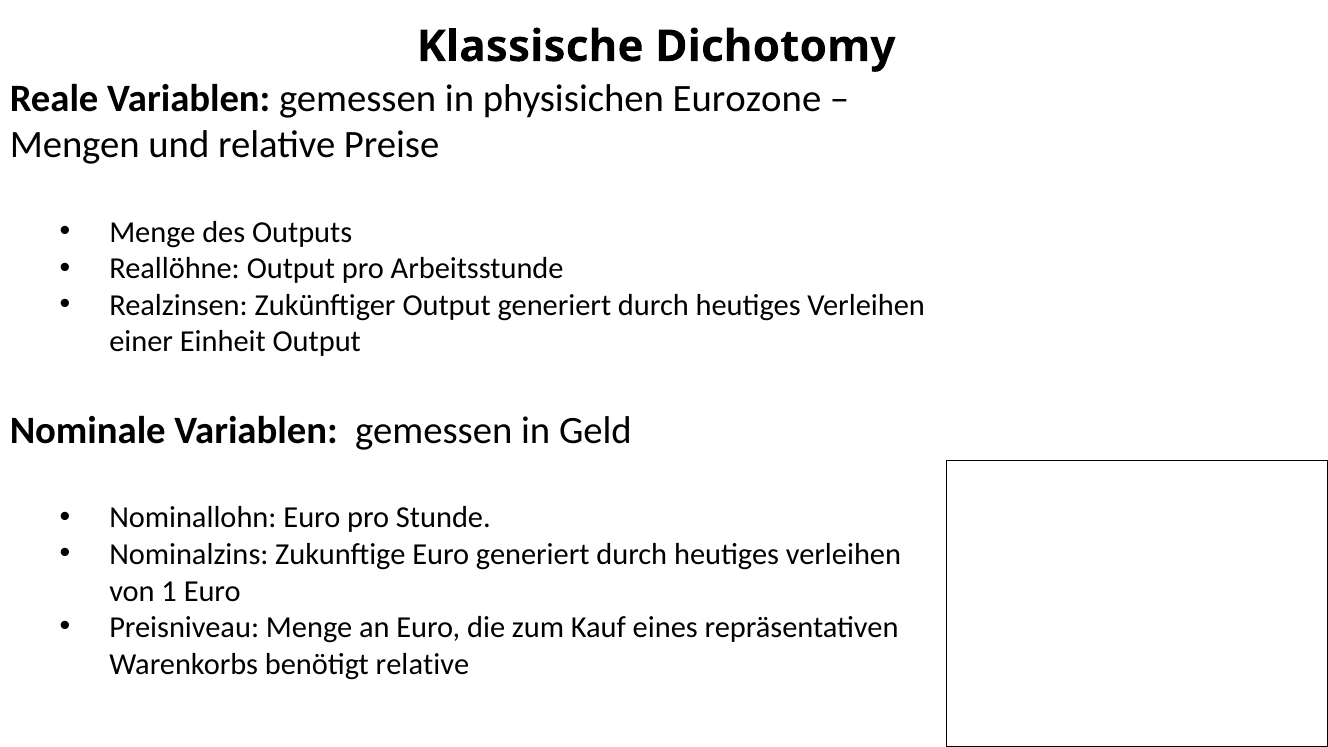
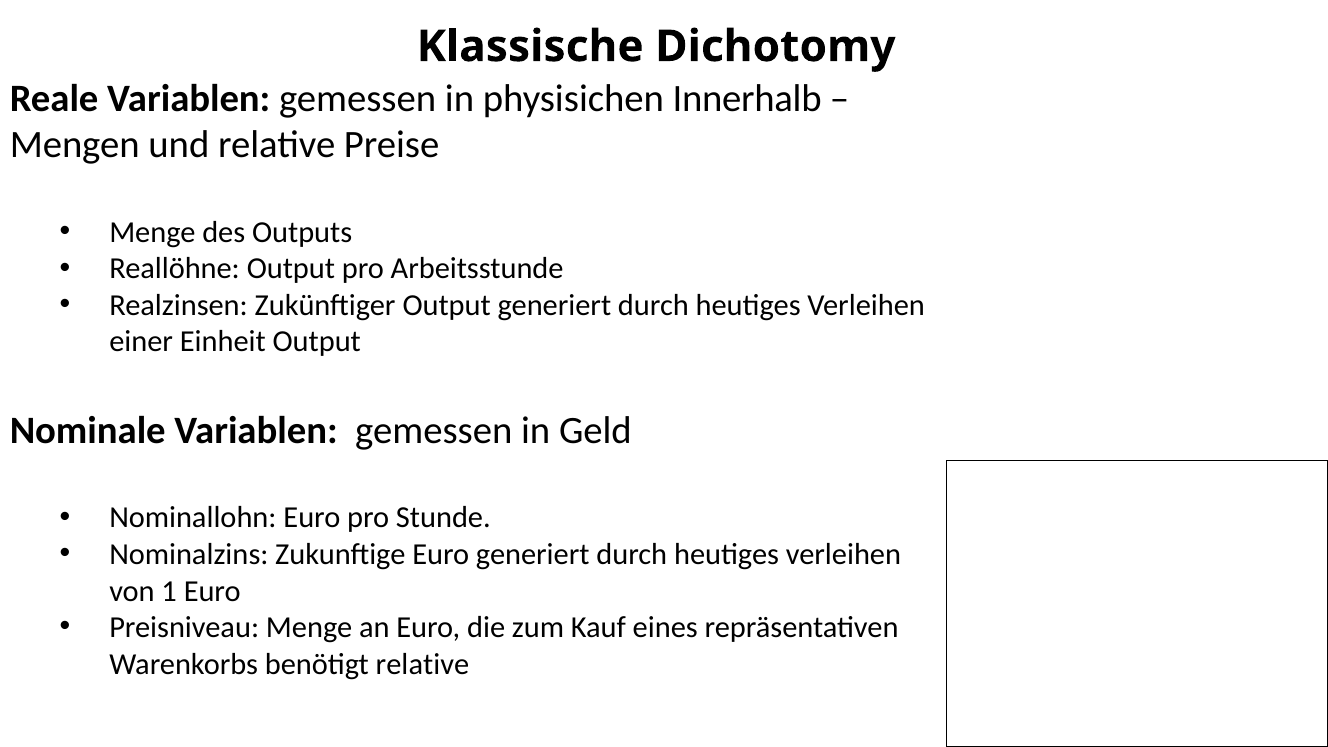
Eurozone: Eurozone -> Innerhalb (747, 98)
